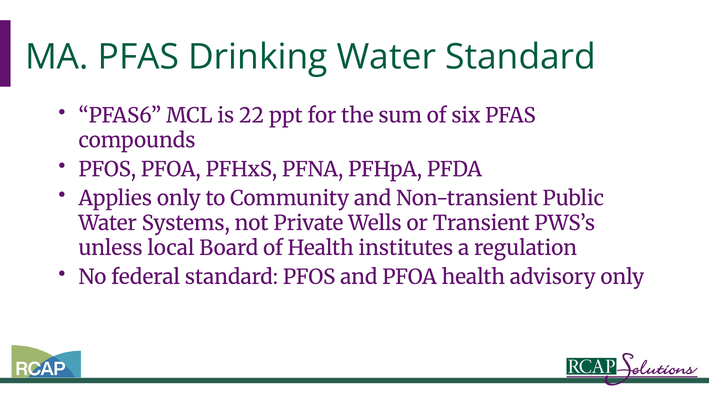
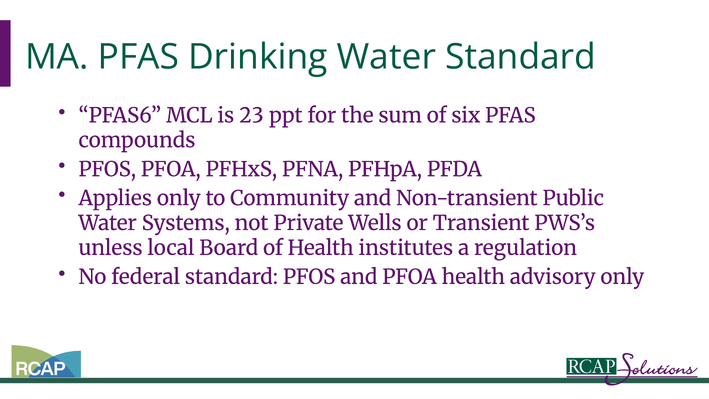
22: 22 -> 23 (252, 116)
